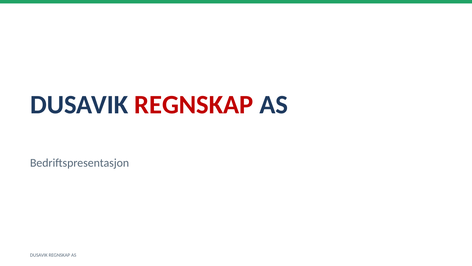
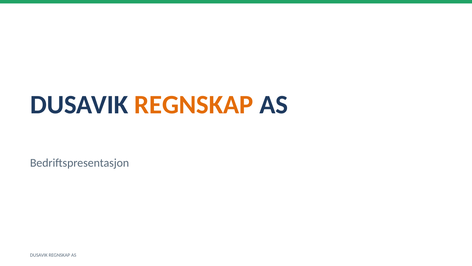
REGNSKAP colour: red -> orange (194, 105)
